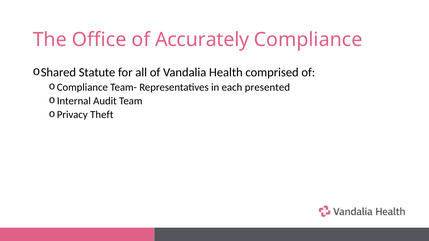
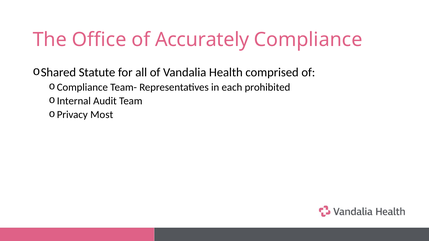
presented: presented -> prohibited (267, 87)
Theft: Theft -> Most (102, 115)
